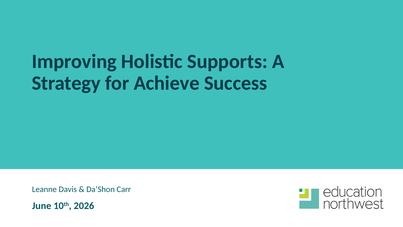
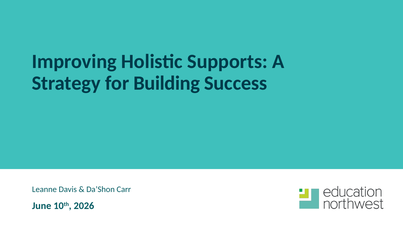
Achieve: Achieve -> Building (167, 83)
